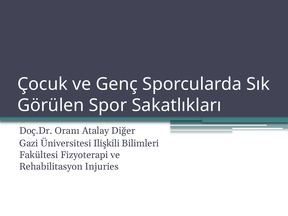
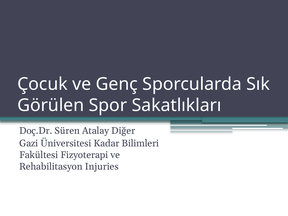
Oranı: Oranı -> Süren (67, 131)
Ilişkili: Ilişkili -> Kadar (107, 143)
